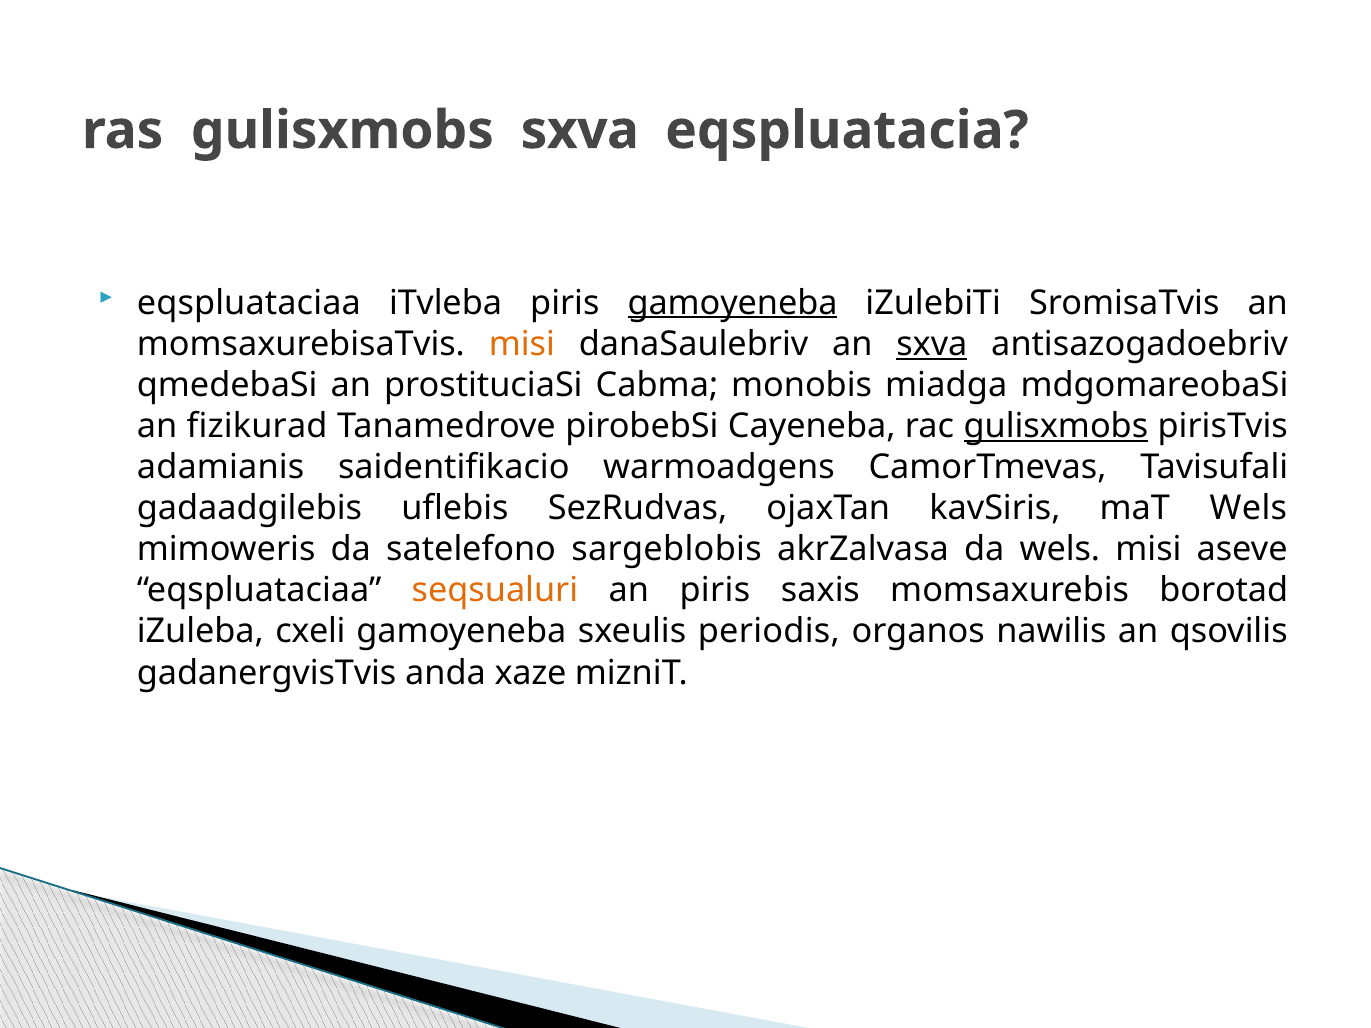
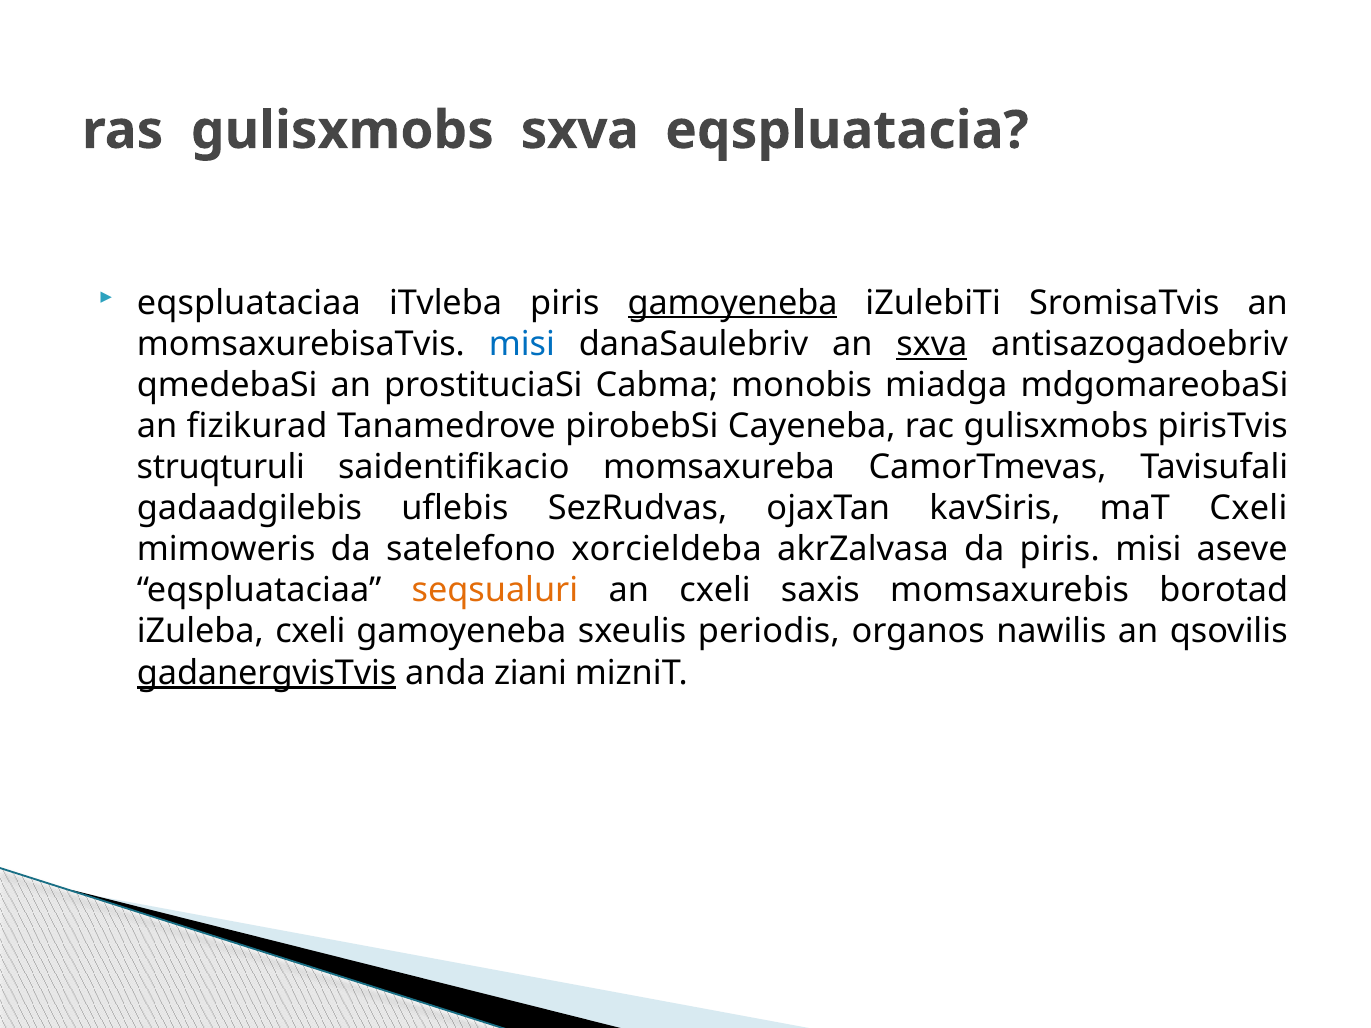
misi colour: orange -> blue (522, 344)
gulisxmobs underline: present -> none (1056, 426)
adamianis: adamianis -> struqturuli (221, 467)
warmoadgens: warmoadgens -> momsaxureba (719, 467)
maT Wels: Wels -> Cxeli (1248, 508)
sargeblobis: sargeblobis -> xorcieldeba (667, 550)
da wels: wels -> piris (1060, 550)
an piris: piris -> cxeli (715, 591)
gadanergvisTvis underline: none -> present (267, 673)
xaze: xaze -> ziani (531, 673)
